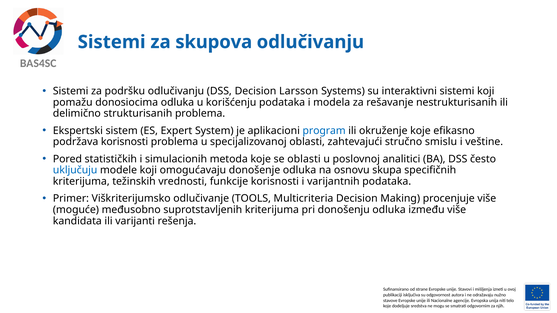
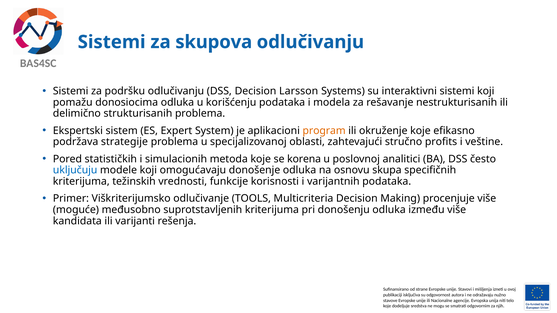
program colour: blue -> orange (324, 131)
podržava korisnosti: korisnosti -> strategije (124, 142)
smislu: smislu -> profits (441, 142)
se oblasti: oblasti -> korena (304, 159)
